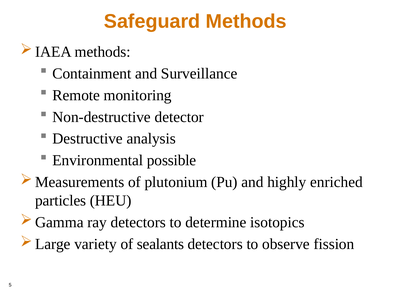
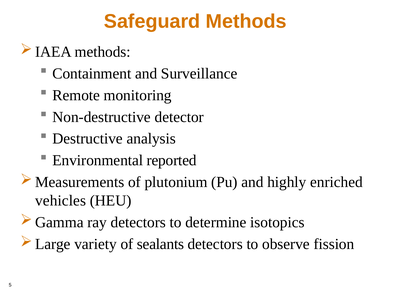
possible: possible -> reported (172, 160)
particles: particles -> vehicles (61, 200)
